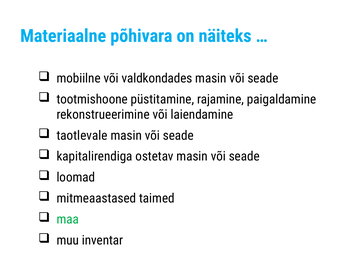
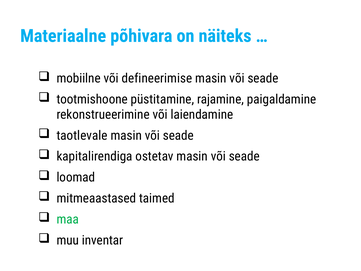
valdkondades: valdkondades -> defineerimise (157, 78)
